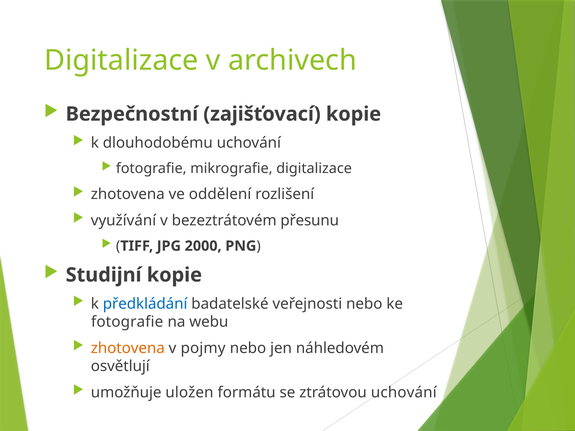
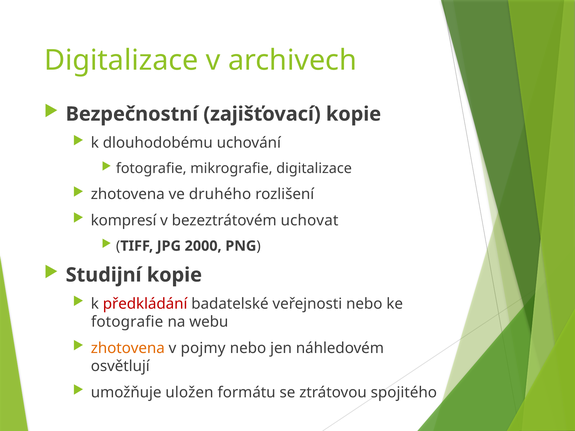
oddělení: oddělení -> druhého (220, 194)
využívání: využívání -> kompresí (124, 220)
přesunu: přesunu -> uchovat (310, 220)
předkládání colour: blue -> red (145, 304)
ztrátovou uchování: uchování -> spojitého (404, 393)
